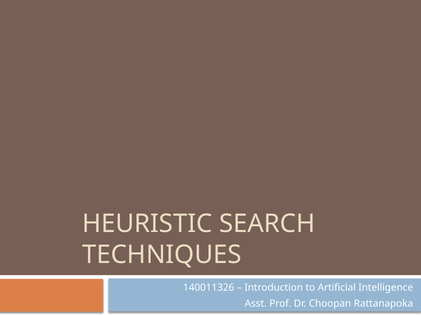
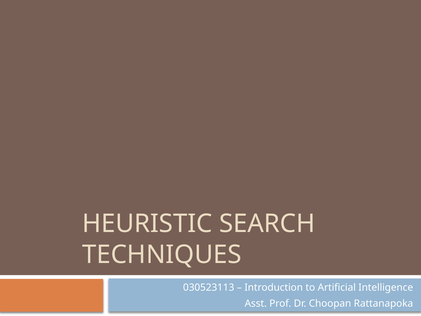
140011326: 140011326 -> 030523113 (209, 287)
